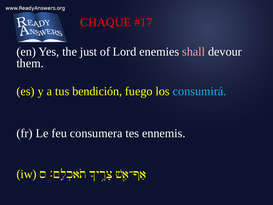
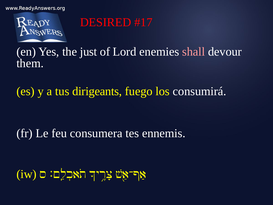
CHAQUE: CHAQUE -> DESIRED (106, 22)
bendición: bendición -> dirigeants (97, 91)
consumirá colour: light blue -> white (200, 91)
